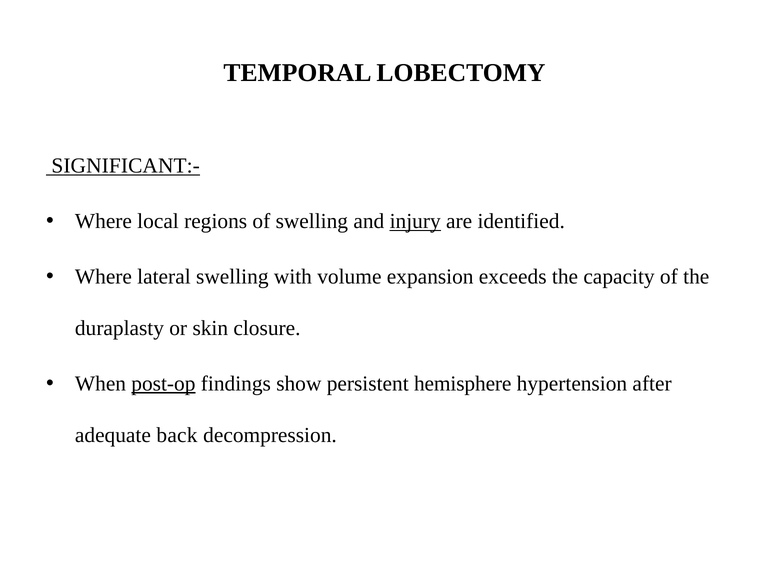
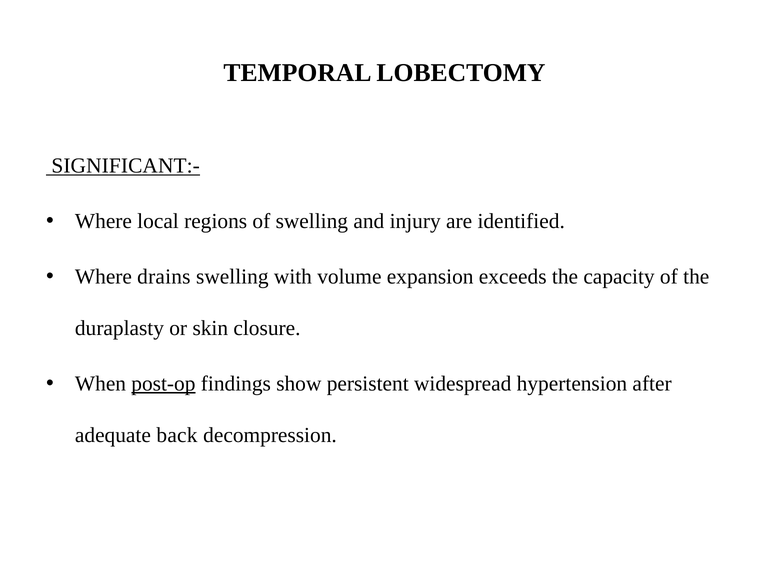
injury underline: present -> none (415, 221)
lateral: lateral -> drains (164, 277)
hemisphere: hemisphere -> widespread (463, 384)
